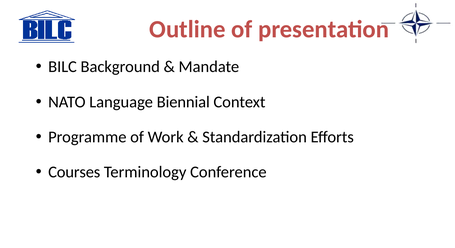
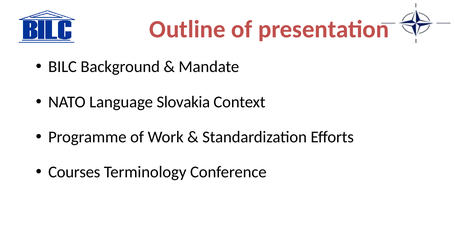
Biennial: Biennial -> Slovakia (183, 102)
